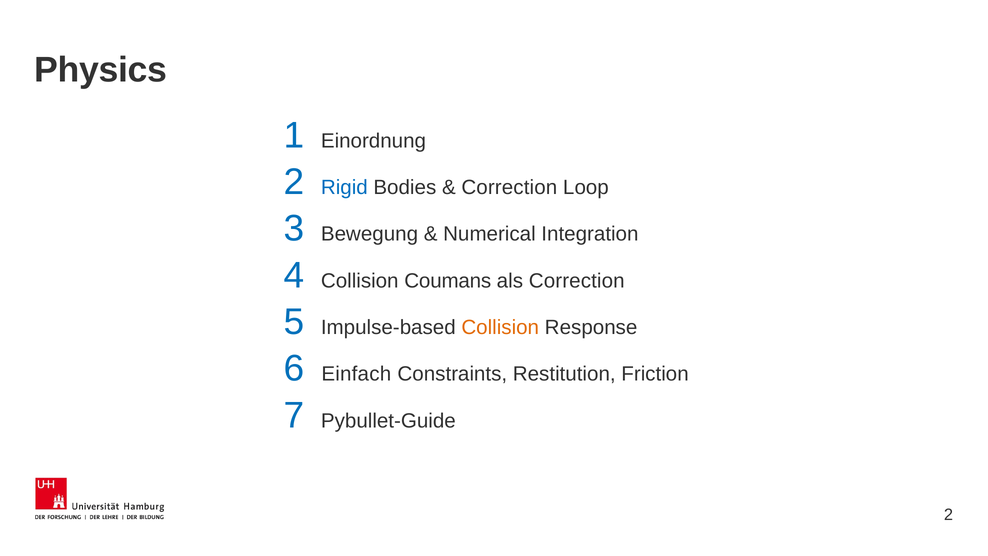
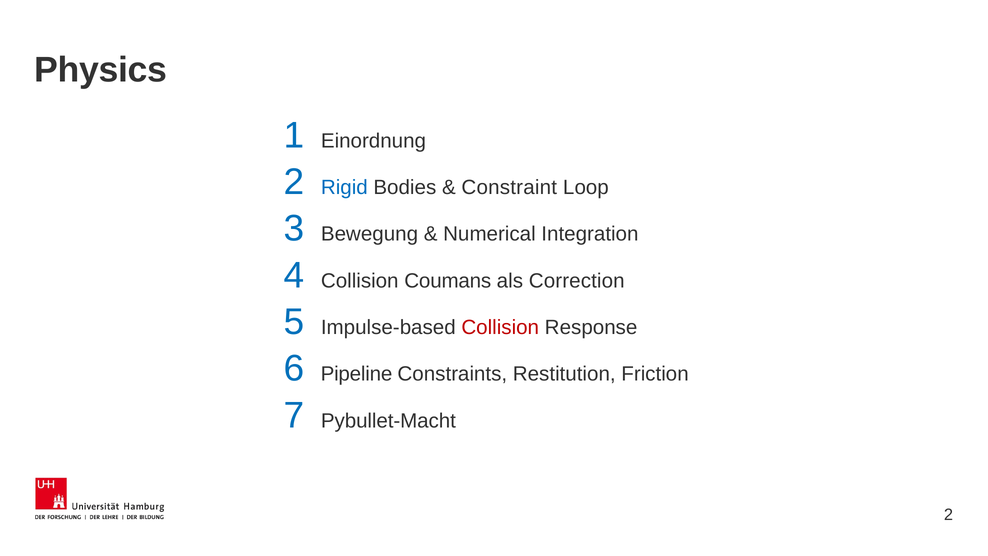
Correction: Correction -> Constraint (509, 187)
Collision colour: orange -> red (500, 327)
Einfach: Einfach -> Pipeline (356, 374)
Pybullet-Guide: Pybullet-Guide -> Pybullet-Macht (388, 421)
